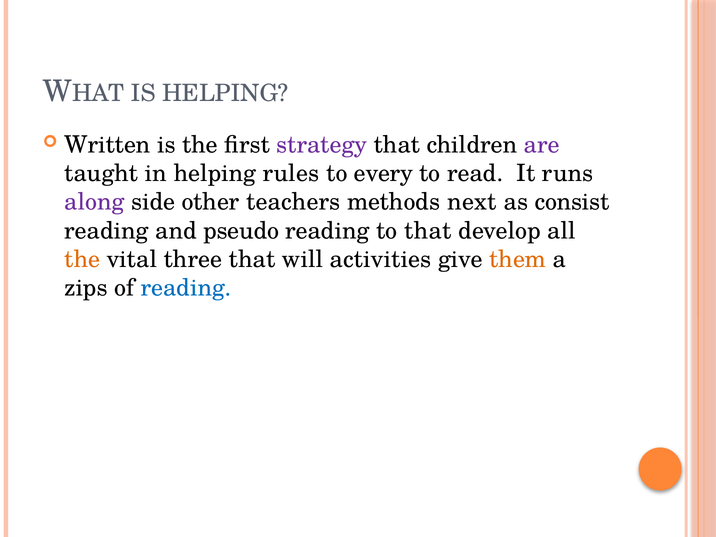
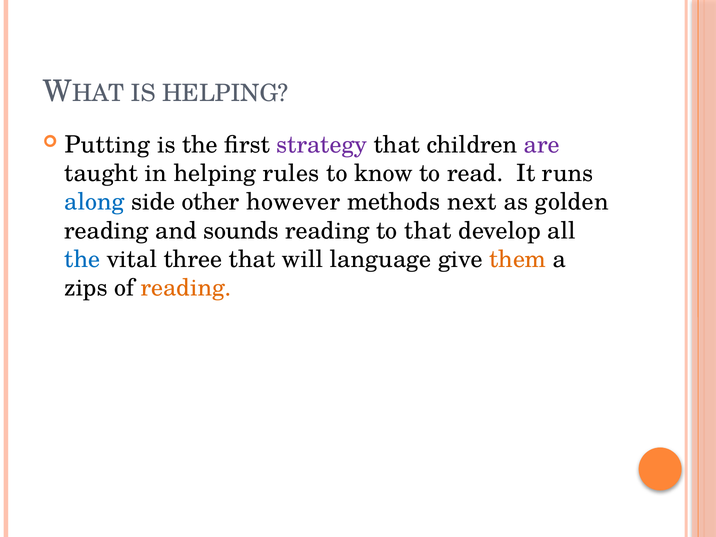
Written: Written -> Putting (107, 145)
every: every -> know (384, 173)
along colour: purple -> blue (94, 202)
teachers: teachers -> however (293, 202)
consist: consist -> golden (572, 202)
pseudo: pseudo -> sounds (241, 231)
the colour: orange -> blue (82, 259)
activities: activities -> language (381, 259)
reading colour: blue -> orange (186, 288)
